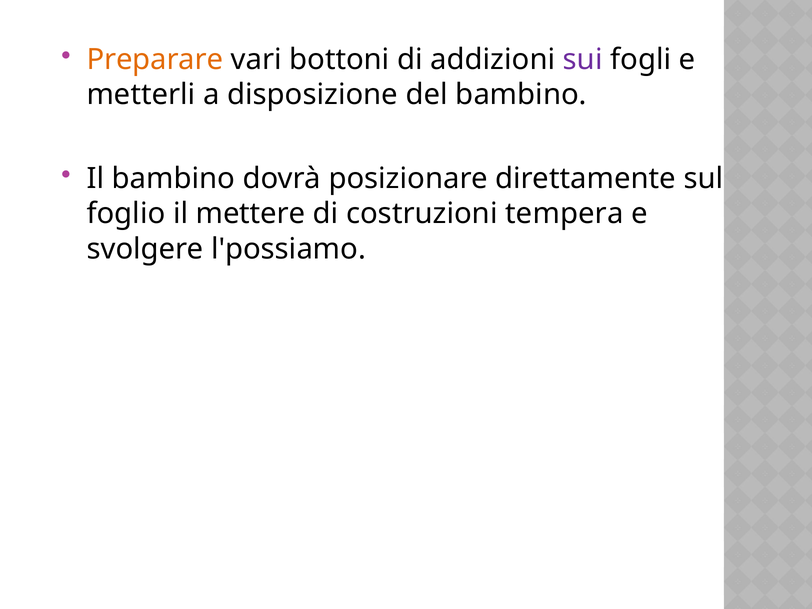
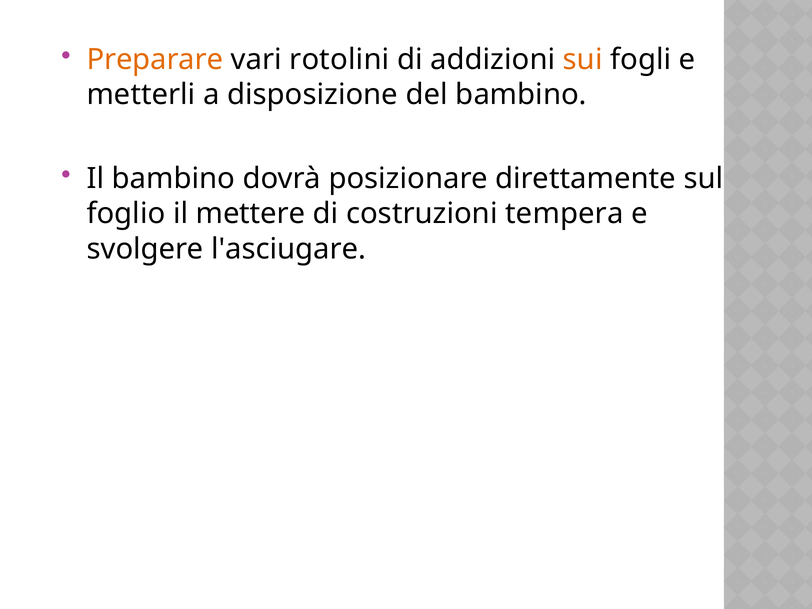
bottoni: bottoni -> rotolini (339, 60)
sui colour: purple -> orange (583, 60)
l'possiamo: l'possiamo -> l'asciugare (289, 249)
